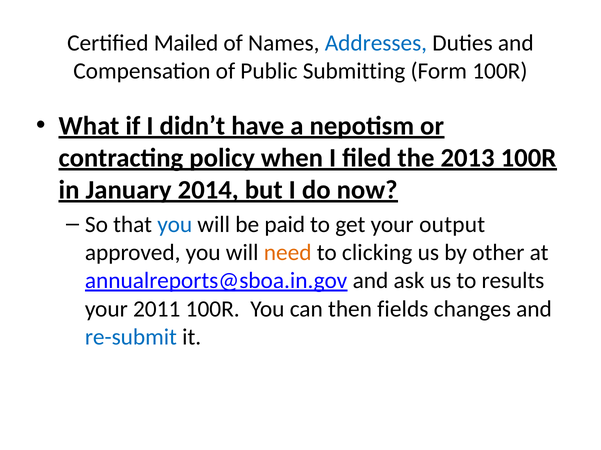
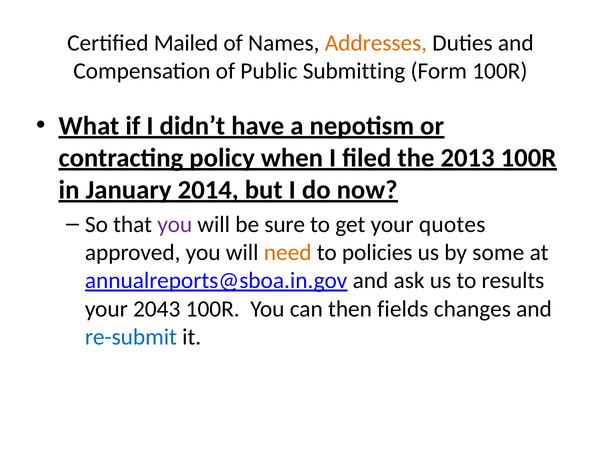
Addresses colour: blue -> orange (376, 43)
you colour: blue -> purple (175, 225)
paid: paid -> sure (285, 225)
output: output -> quotes (452, 225)
clicking: clicking -> policies (377, 253)
other: other -> some (498, 253)
2011: 2011 -> 2043 (157, 309)
